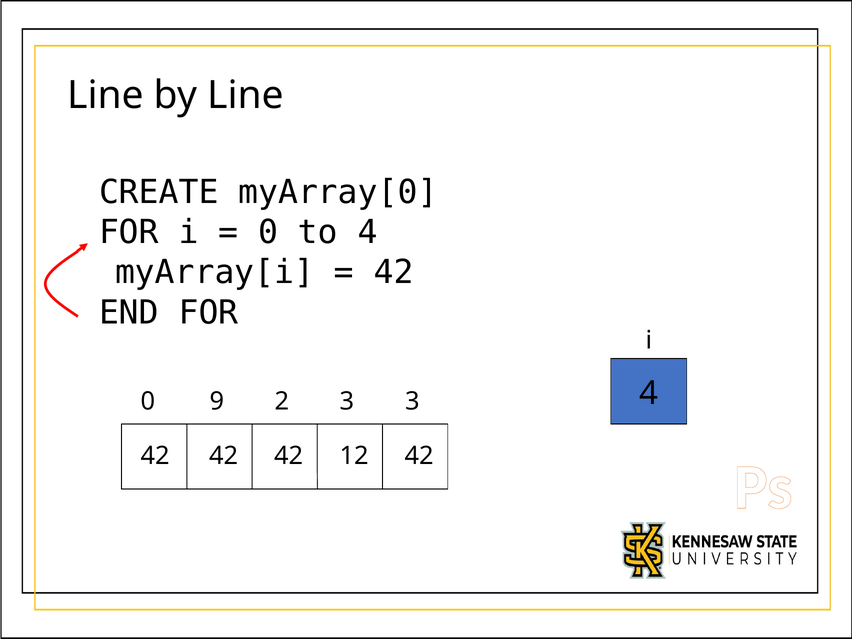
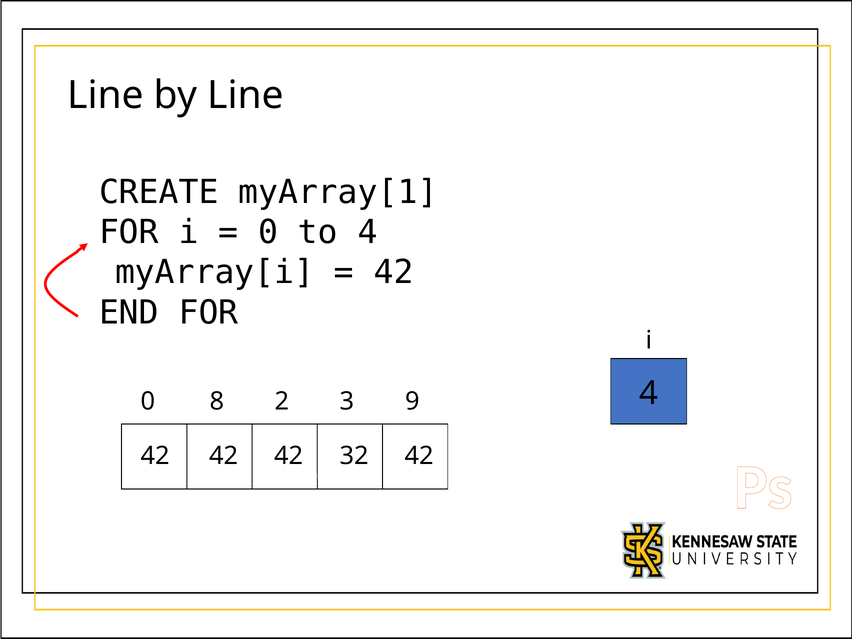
myArray[0: myArray[0 -> myArray[1 (338, 192)
9: 9 -> 8 (217, 402)
3 3: 3 -> 9 (412, 402)
12: 12 -> 32 (354, 456)
